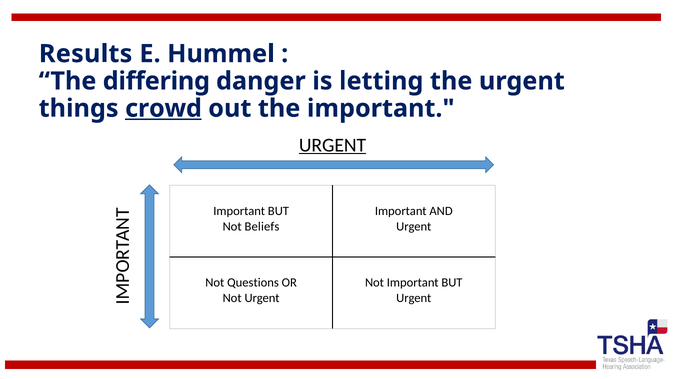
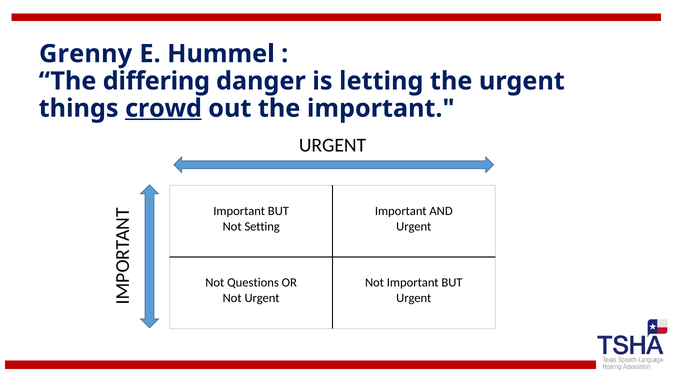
Results: Results -> Grenny (86, 54)
URGENT underline: present -> none (333, 145)
Beliefs: Beliefs -> Setting (262, 226)
